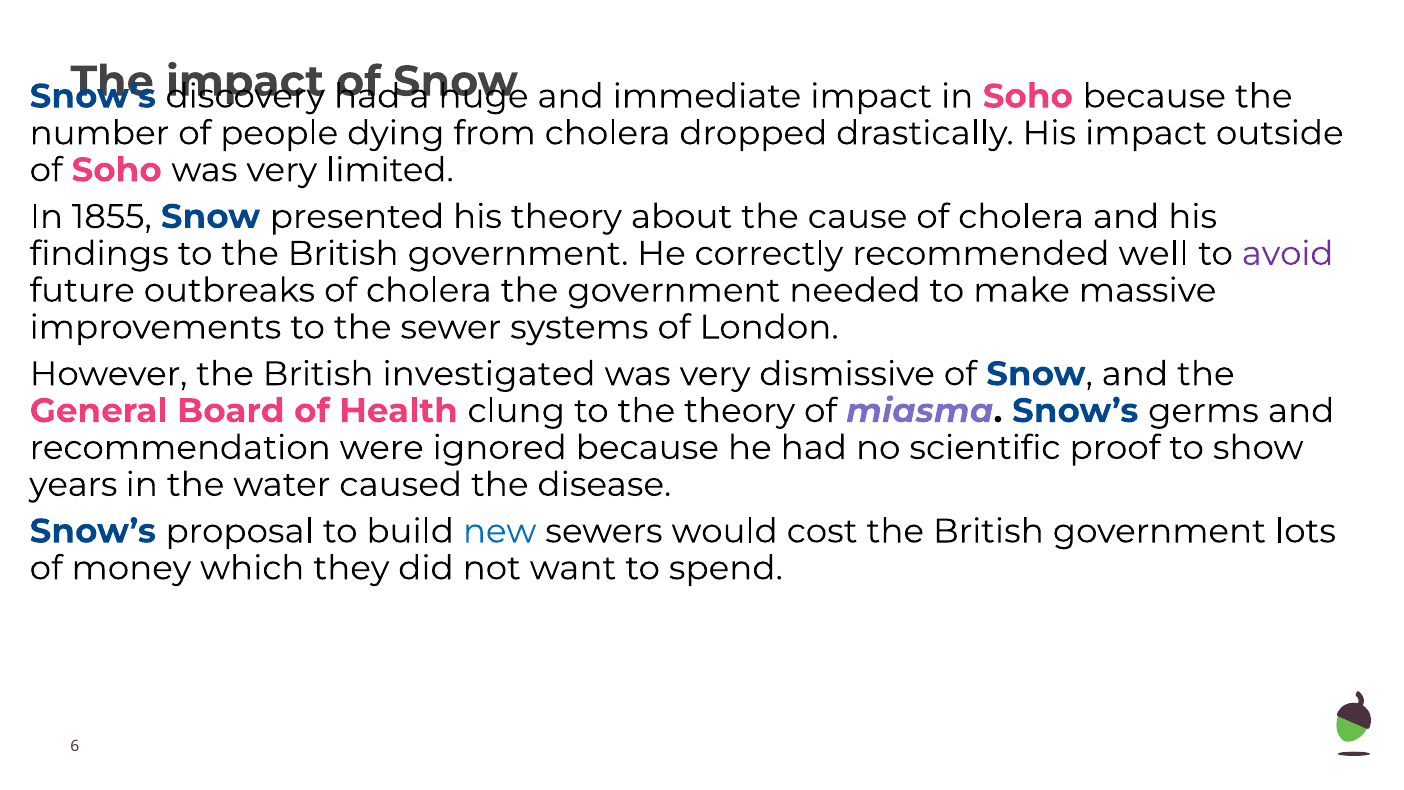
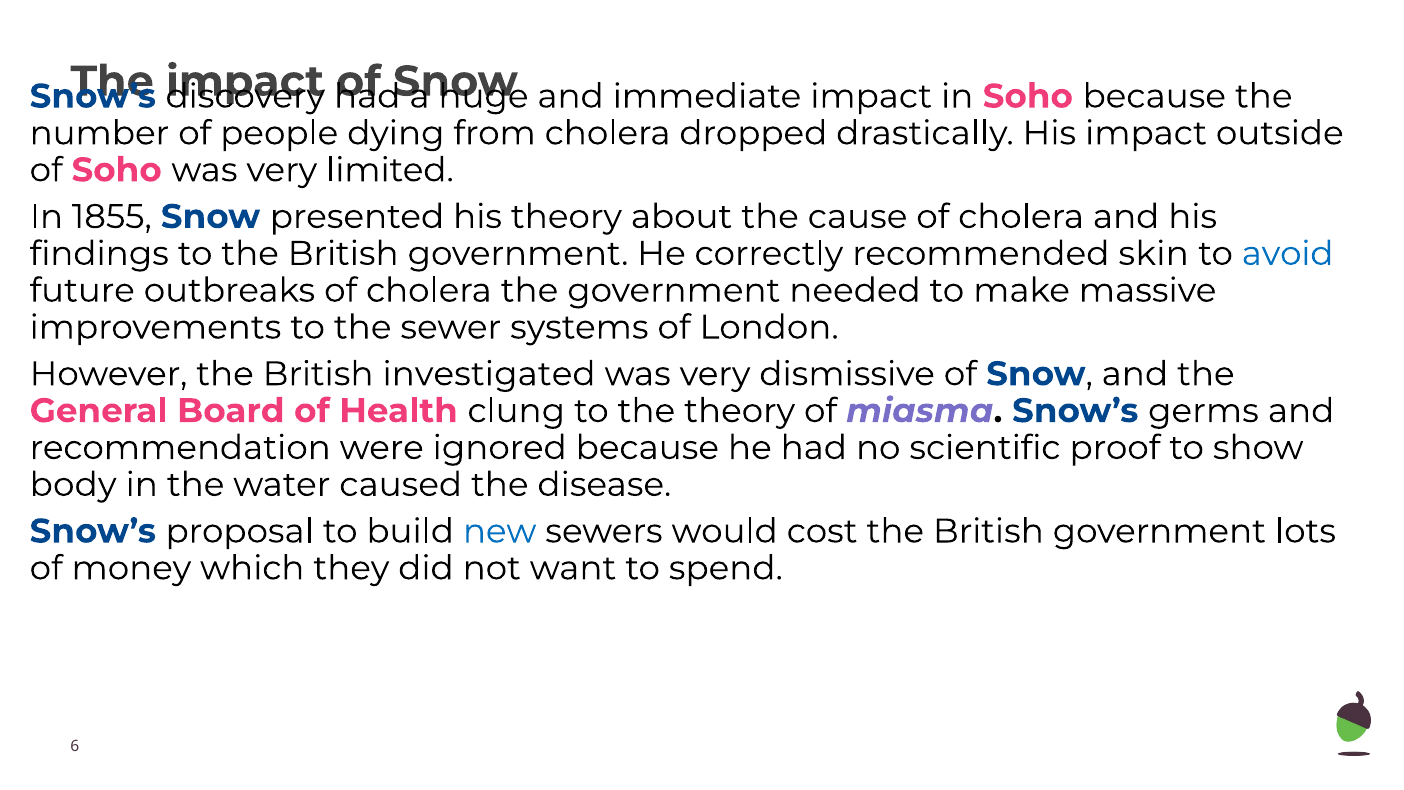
well: well -> skin (1154, 254)
avoid colour: purple -> blue (1288, 254)
years: years -> body (73, 484)
